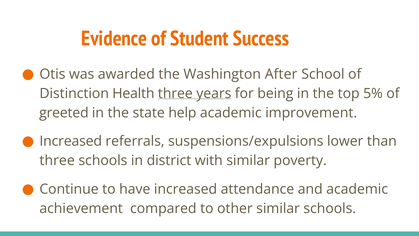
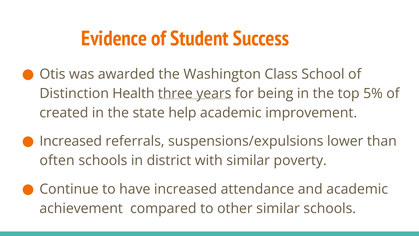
After: After -> Class (281, 74)
greeted: greeted -> created (64, 113)
three: three -> often (57, 160)
